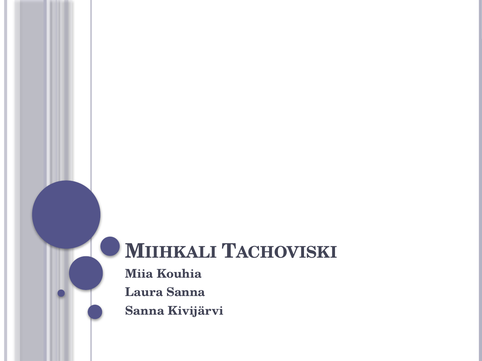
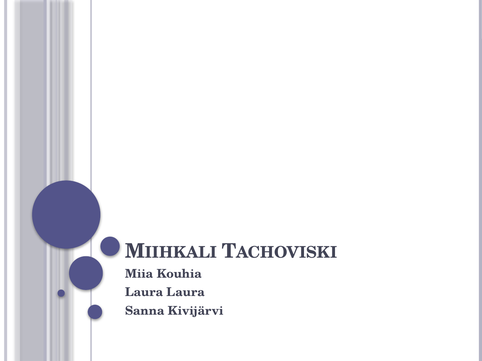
Laura Sanna: Sanna -> Laura (186, 293)
